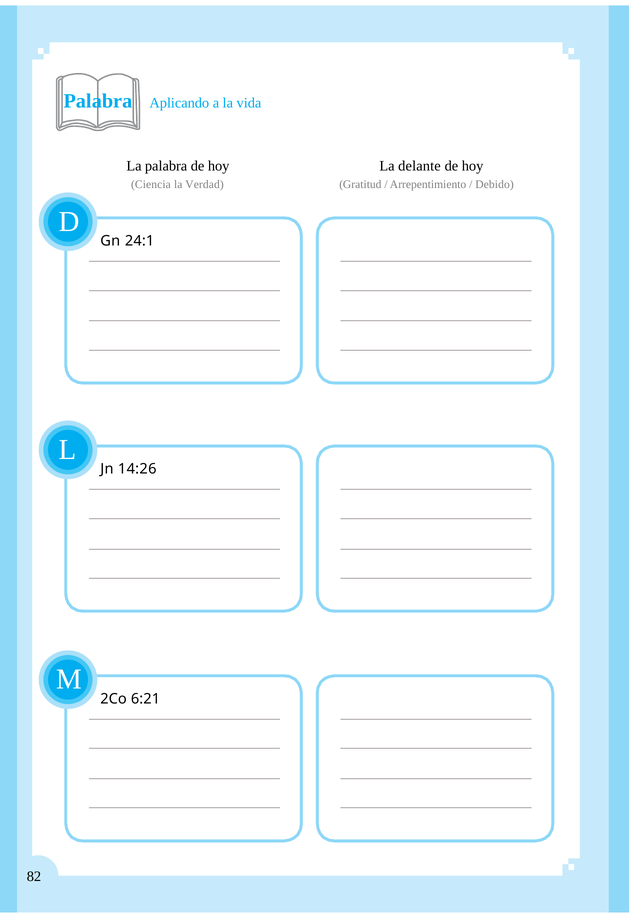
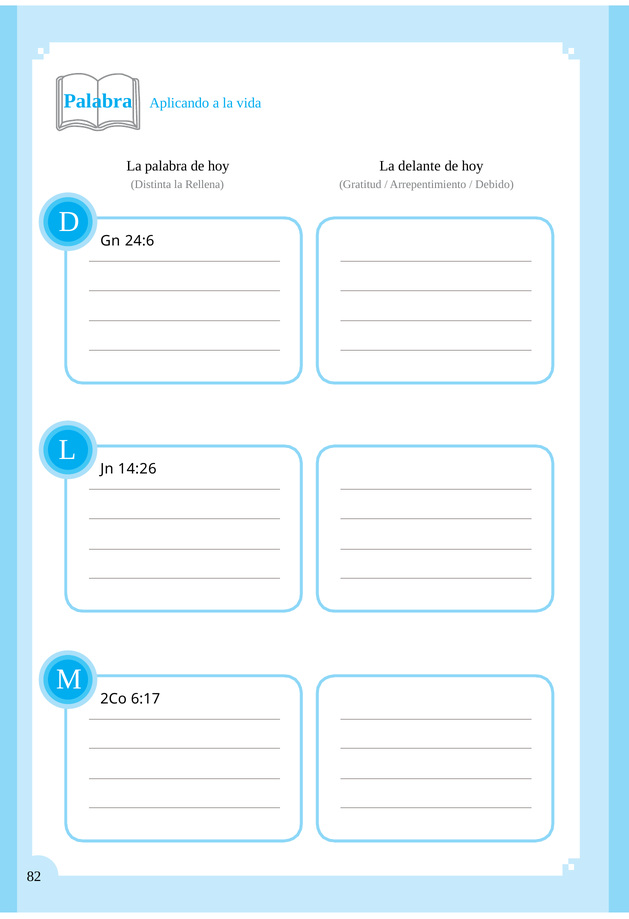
Ciencia: Ciencia -> Distinta (151, 185)
Verdad: Verdad -> Rellena (205, 185)
24:1: 24:1 -> 24:6 (140, 241)
6:21: 6:21 -> 6:17 (146, 699)
